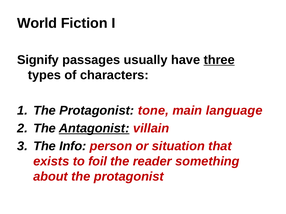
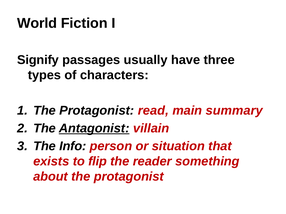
three underline: present -> none (219, 60)
tone: tone -> read (153, 111)
language: language -> summary (234, 111)
foil: foil -> flip (98, 162)
